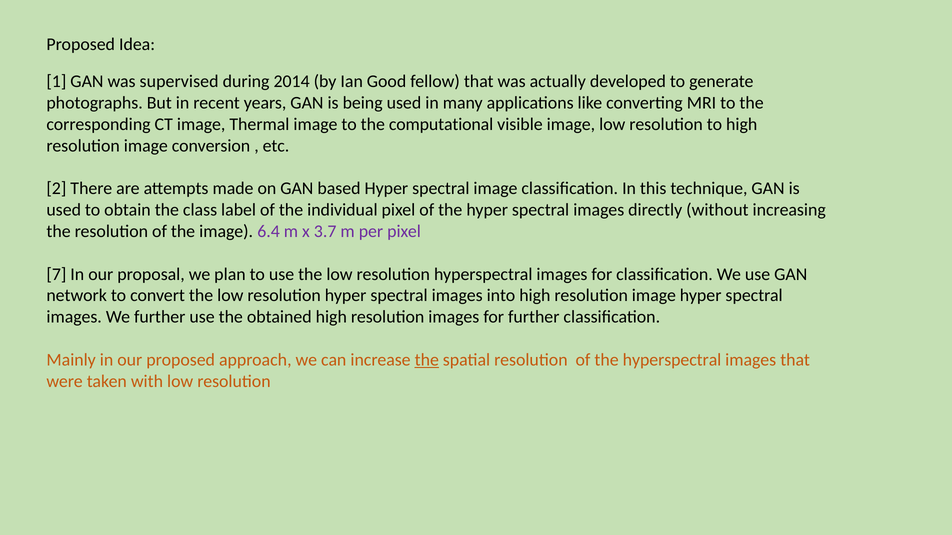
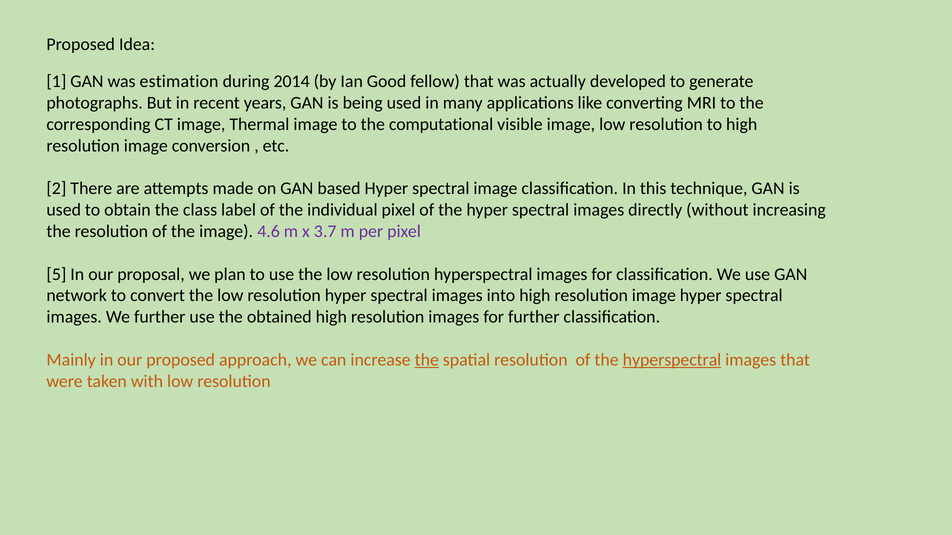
supervised: supervised -> estimation (179, 82)
6.4: 6.4 -> 4.6 (269, 232)
7: 7 -> 5 (56, 274)
hyperspectral underline: none -> present (672, 360)
